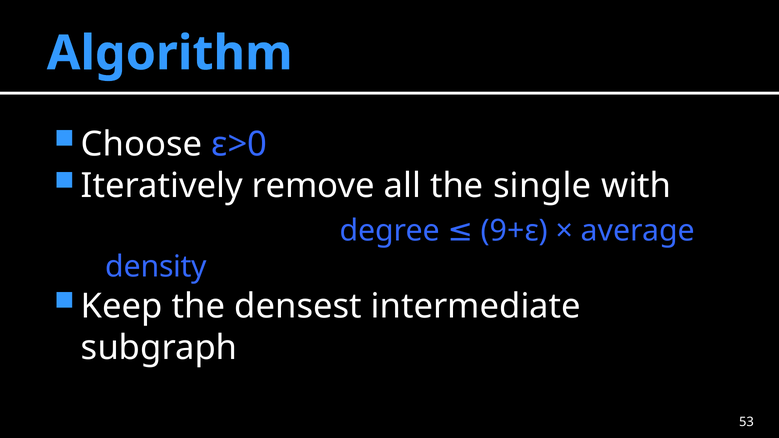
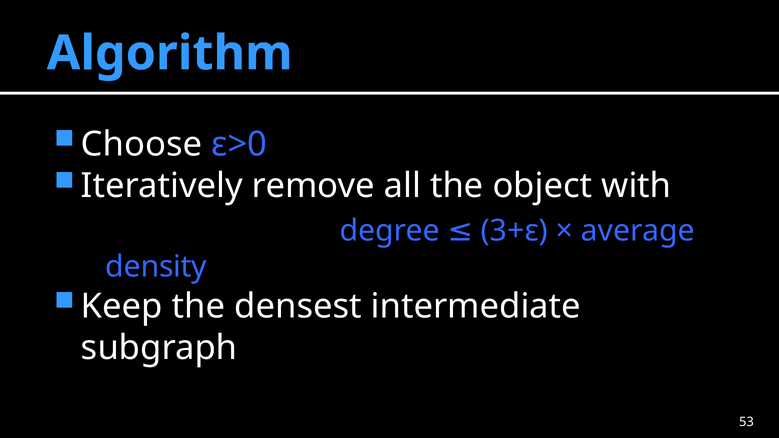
single: single -> object (542, 186)
9+ε: 9+ε -> 3+ε (514, 231)
